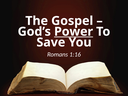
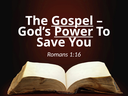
Gospel underline: none -> present (72, 21)
